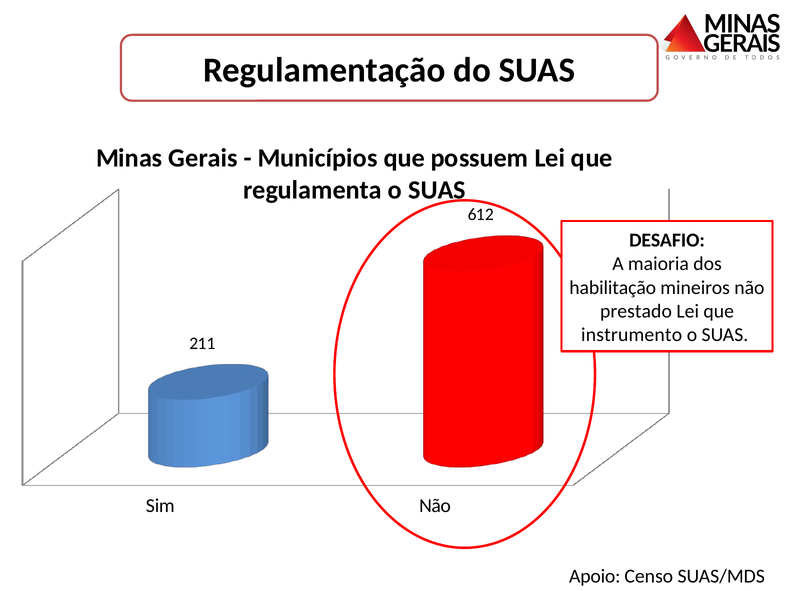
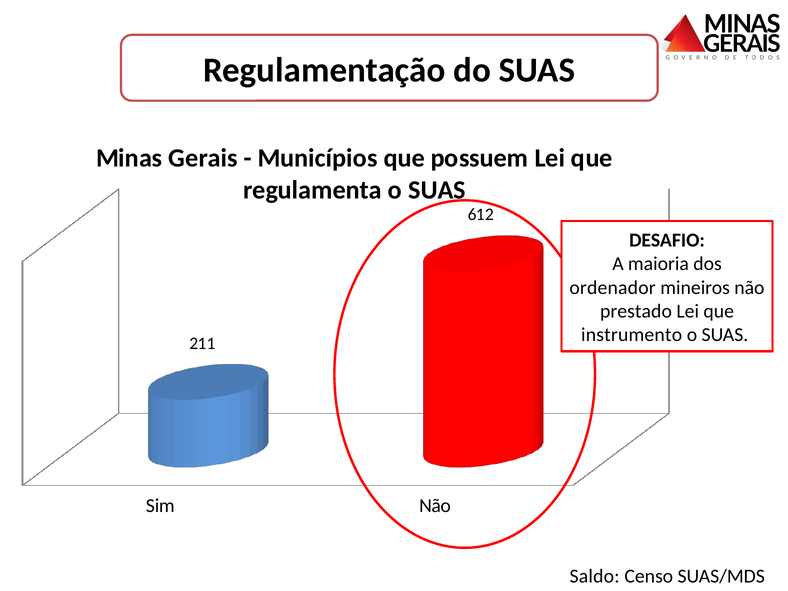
habilitação: habilitação -> ordenador (613, 288)
Apoio: Apoio -> Saldo (595, 576)
